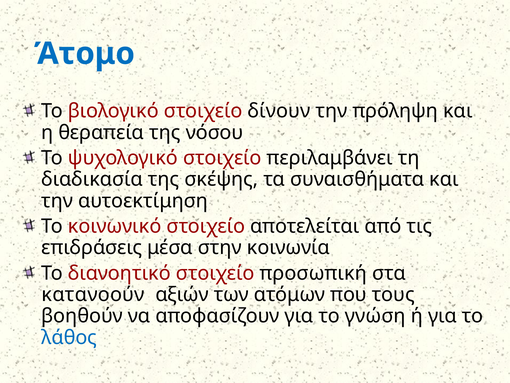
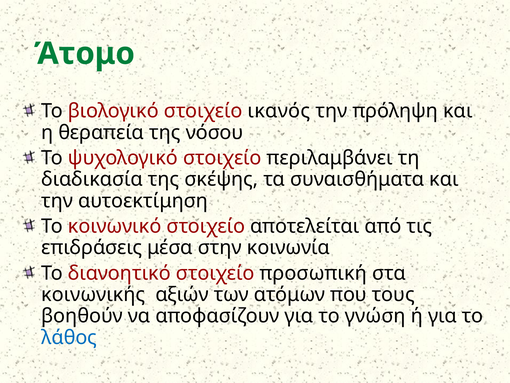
Άτομο colour: blue -> green (84, 54)
δίνουν: δίνουν -> ικανός (279, 111)
κατανοούν: κατανοούν -> κοινωνικής (93, 294)
